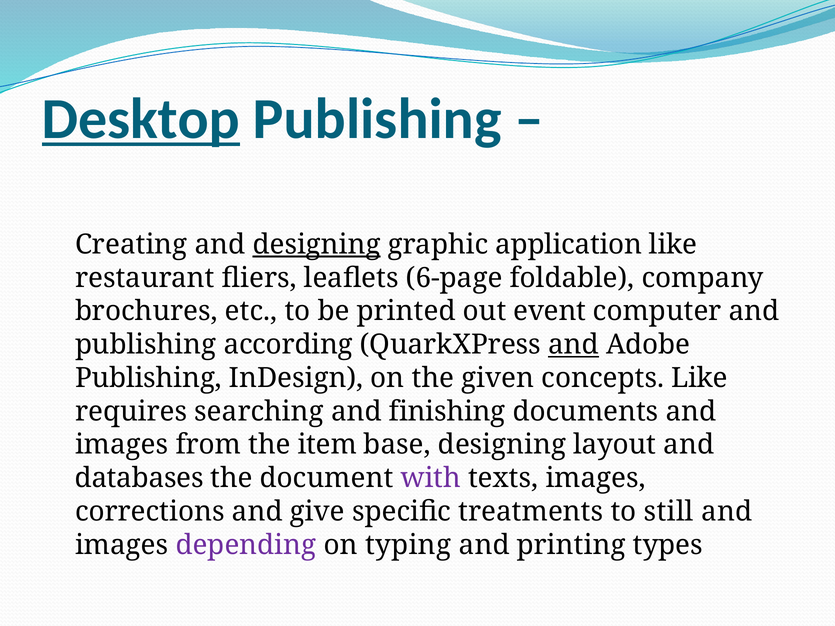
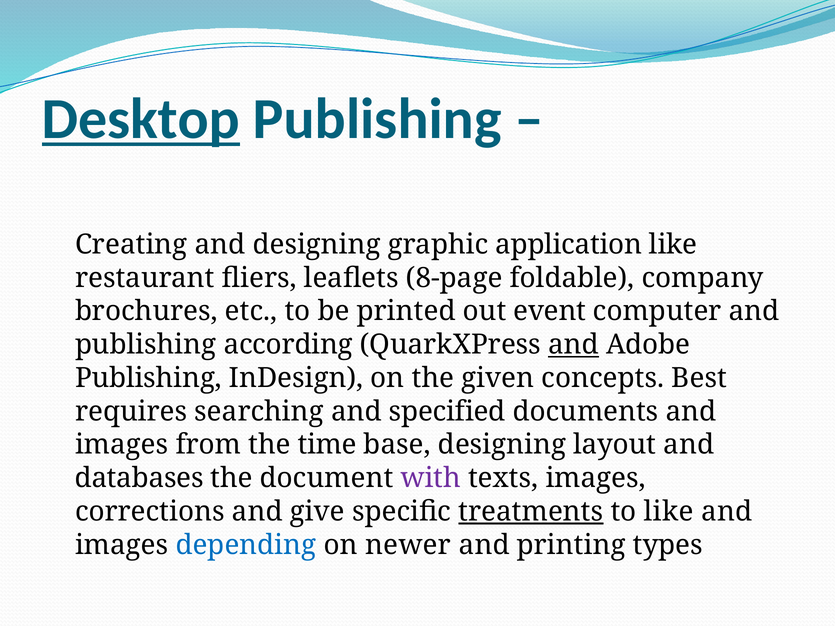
designing underline: present -> none (317, 245)
6-page: 6-page -> 8-page (454, 278)
concepts Like: Like -> Best (699, 378)
finishing: finishing -> specified (447, 412)
item: item -> time (327, 445)
treatments underline: none -> present (531, 512)
to still: still -> like (669, 512)
depending colour: purple -> blue (246, 545)
typing: typing -> newer (408, 545)
